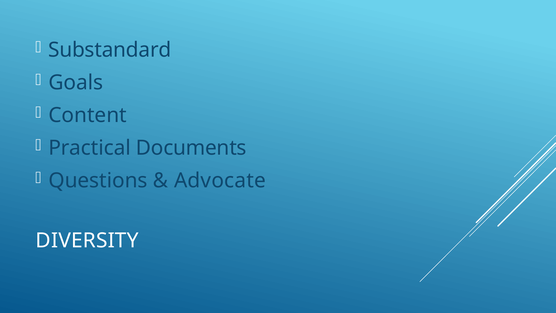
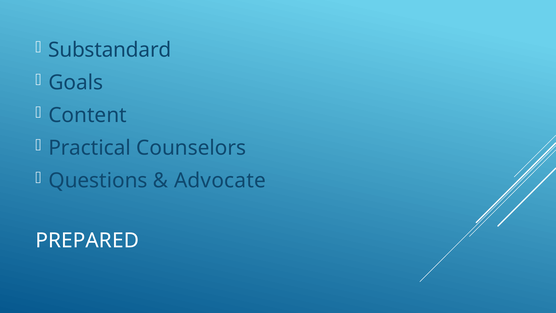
Documents: Documents -> Counselors (191, 148)
DIVERSITY: DIVERSITY -> PREPARED (87, 240)
